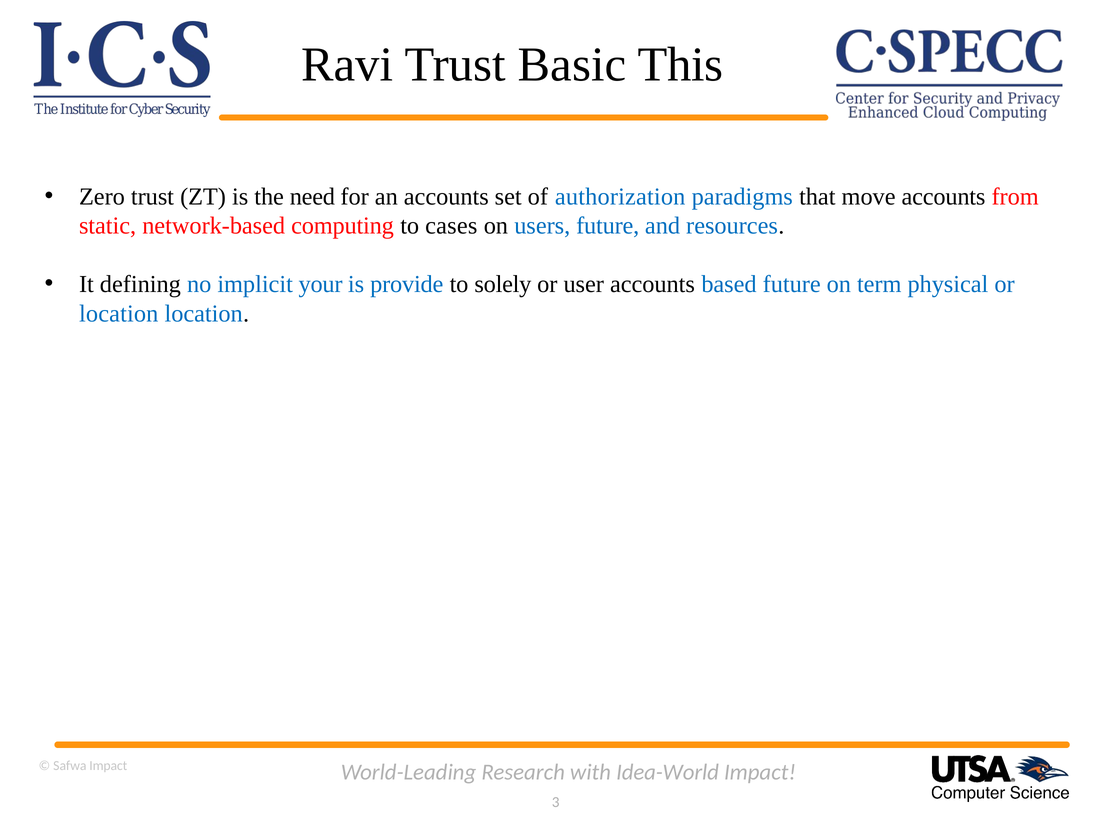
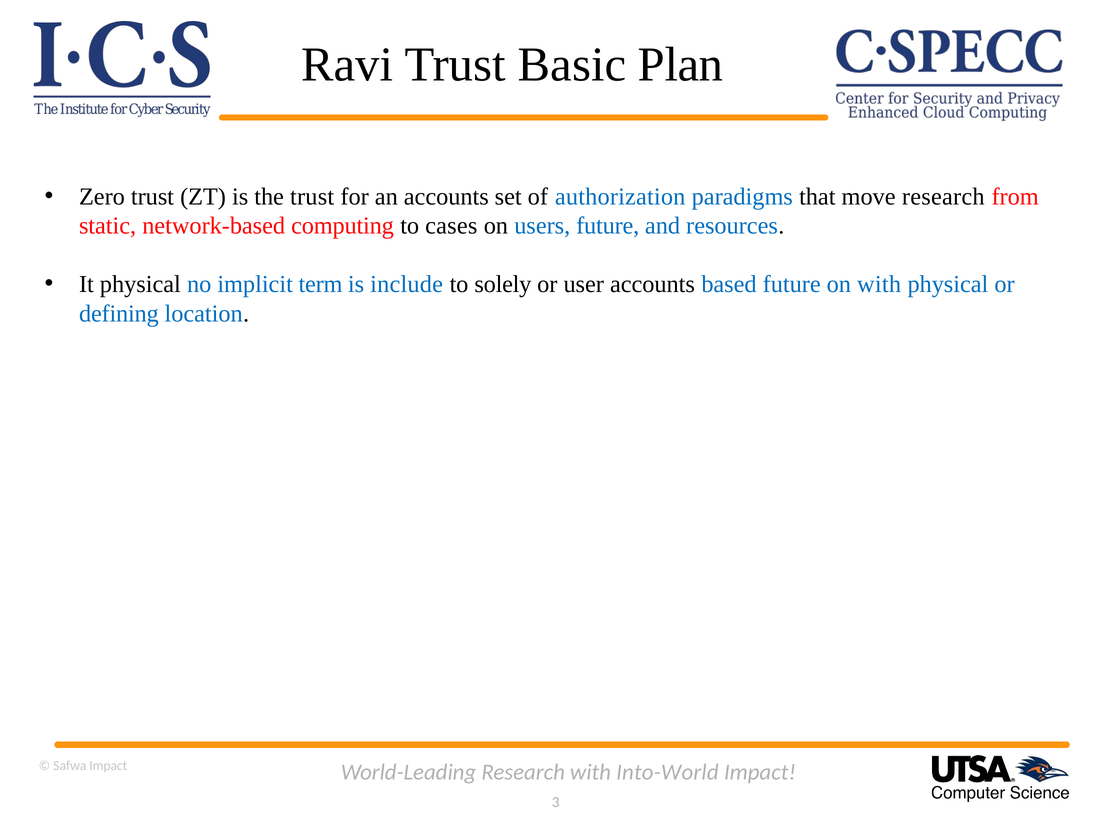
This: This -> Plan (681, 65)
the need: need -> trust (312, 196)
move accounts: accounts -> research (943, 196)
It defining: defining -> physical (140, 284)
your: your -> term (321, 284)
provide: provide -> include (407, 284)
on term: term -> with (879, 284)
location: location -> defining (119, 313)
Idea-World: Idea-World -> Into-World (667, 772)
